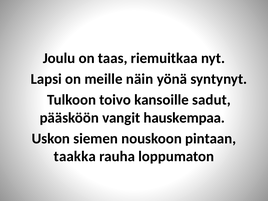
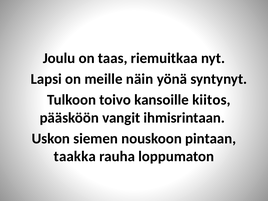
sadut: sadut -> kiitos (211, 100)
hauskempaa: hauskempaa -> ihmisrintaan (184, 118)
